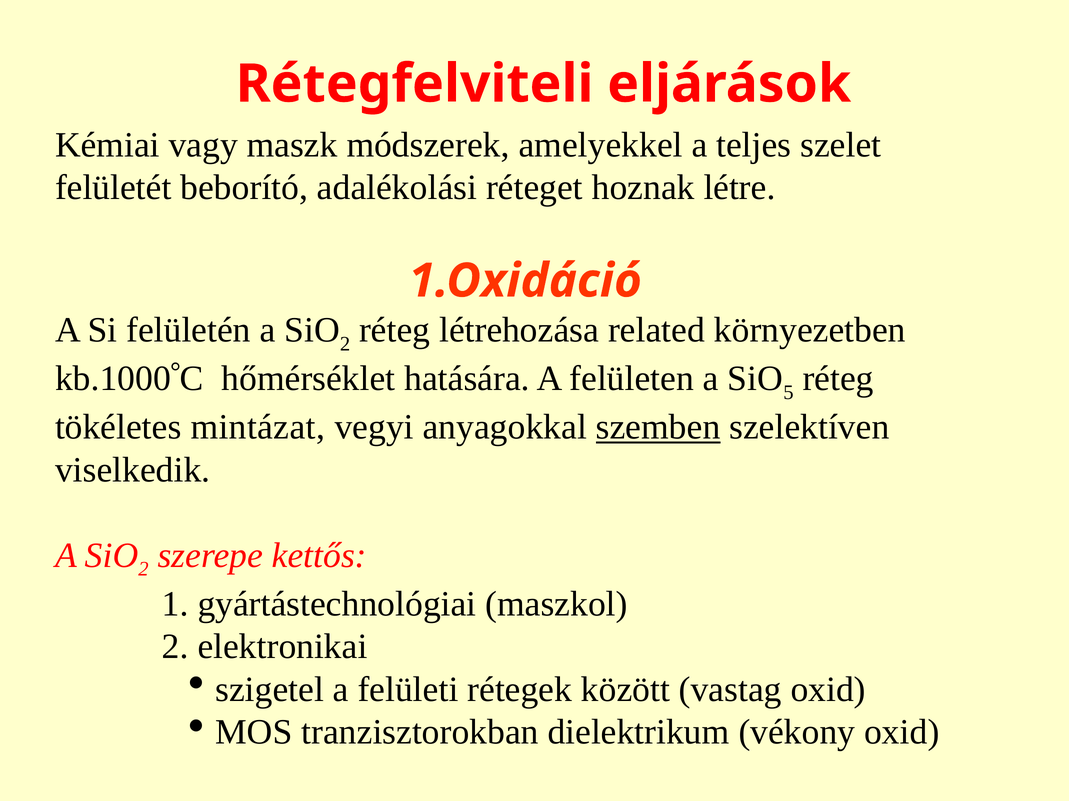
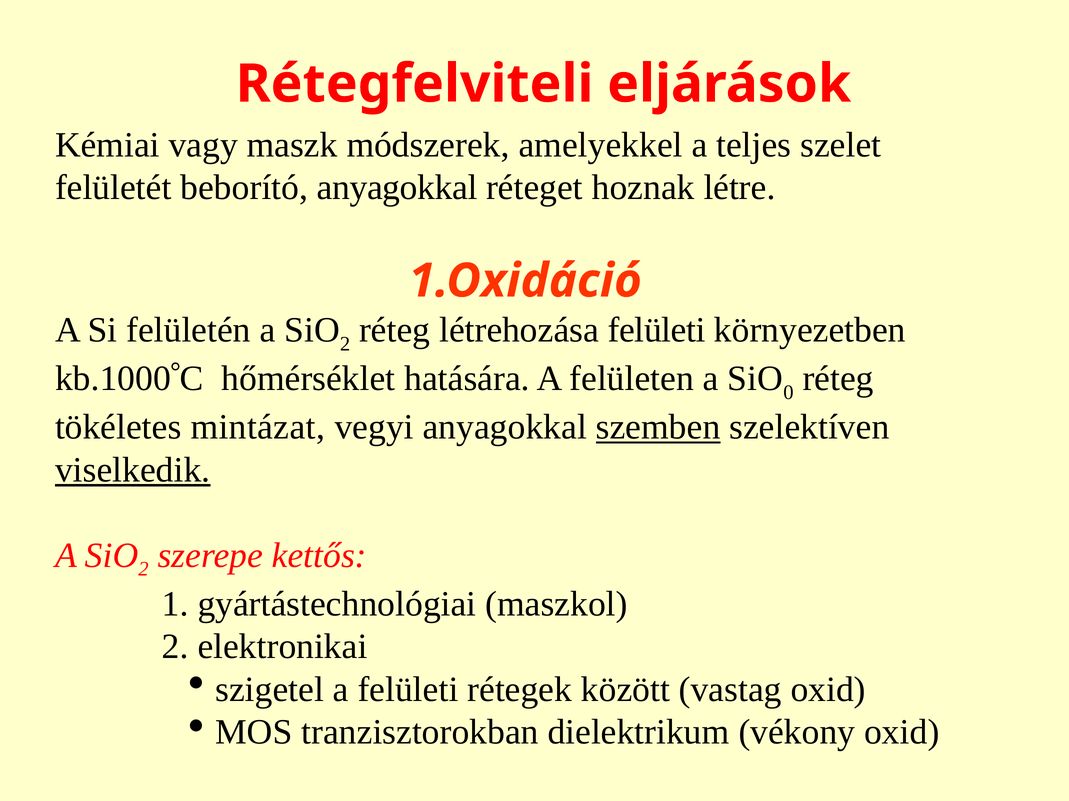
beborító adalékolási: adalékolási -> anyagokkal (397, 188)
létrehozása related: related -> felületi (657, 330)
5: 5 -> 0 (789, 393)
viselkedik underline: none -> present (133, 470)
